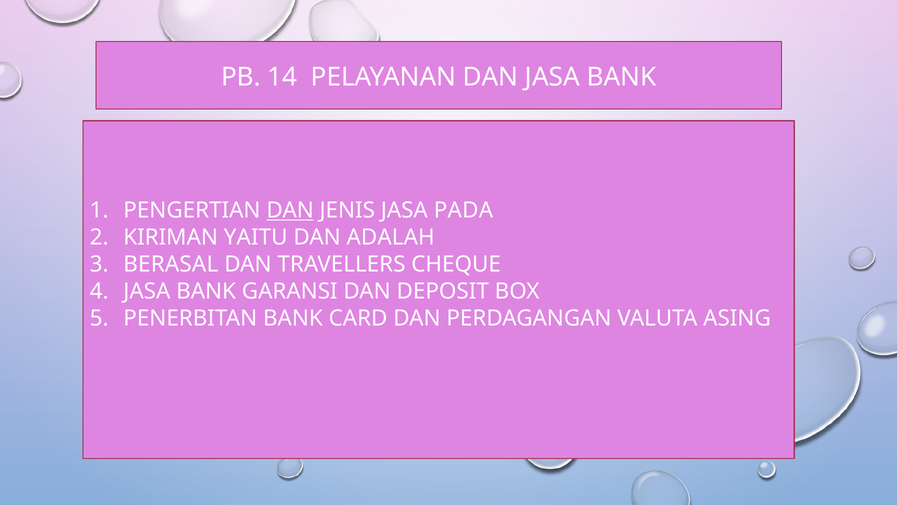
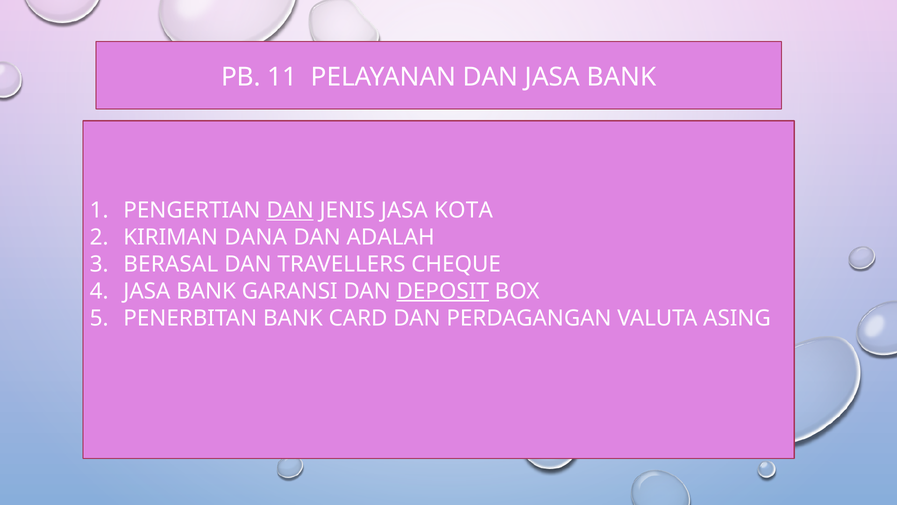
14: 14 -> 11 (282, 77)
PADA: PADA -> KOTA (463, 210)
YAITU: YAITU -> DANA (256, 237)
DEPOSIT underline: none -> present (443, 291)
